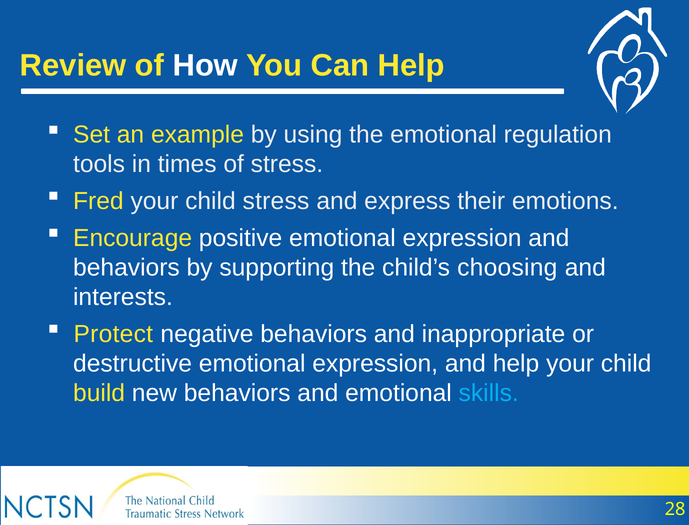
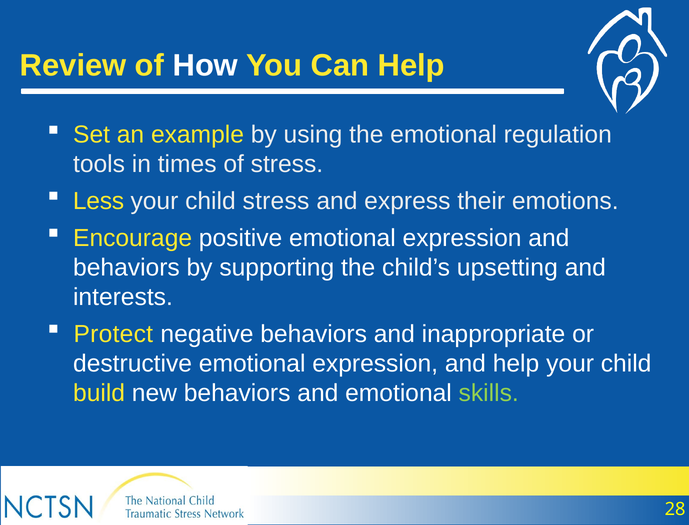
Fred: Fred -> Less (99, 201)
choosing: choosing -> upsetting (507, 268)
skills colour: light blue -> light green (489, 393)
